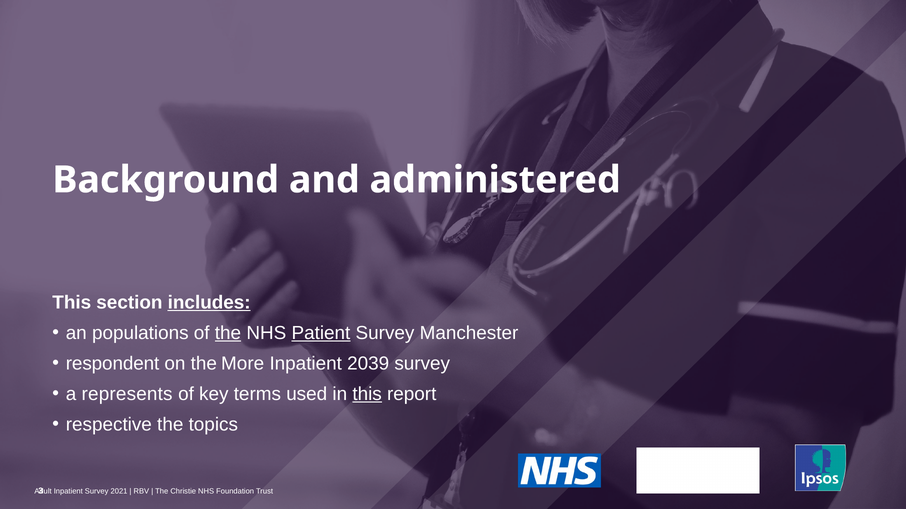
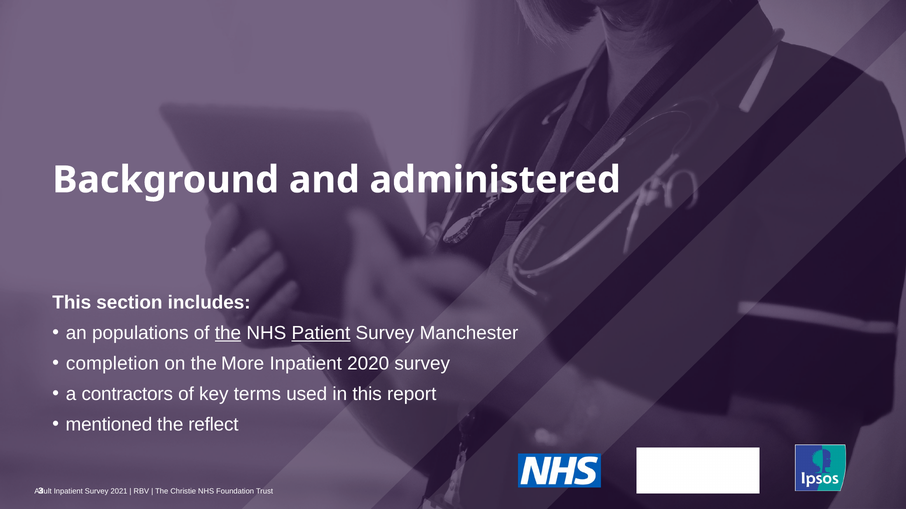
includes underline: present -> none (209, 303)
respondent: respondent -> completion (112, 364)
2039: 2039 -> 2020 (368, 364)
represents: represents -> contractors (127, 394)
this underline: present -> none (367, 394)
respective: respective -> mentioned (109, 425)
topics: topics -> reflect (213, 425)
